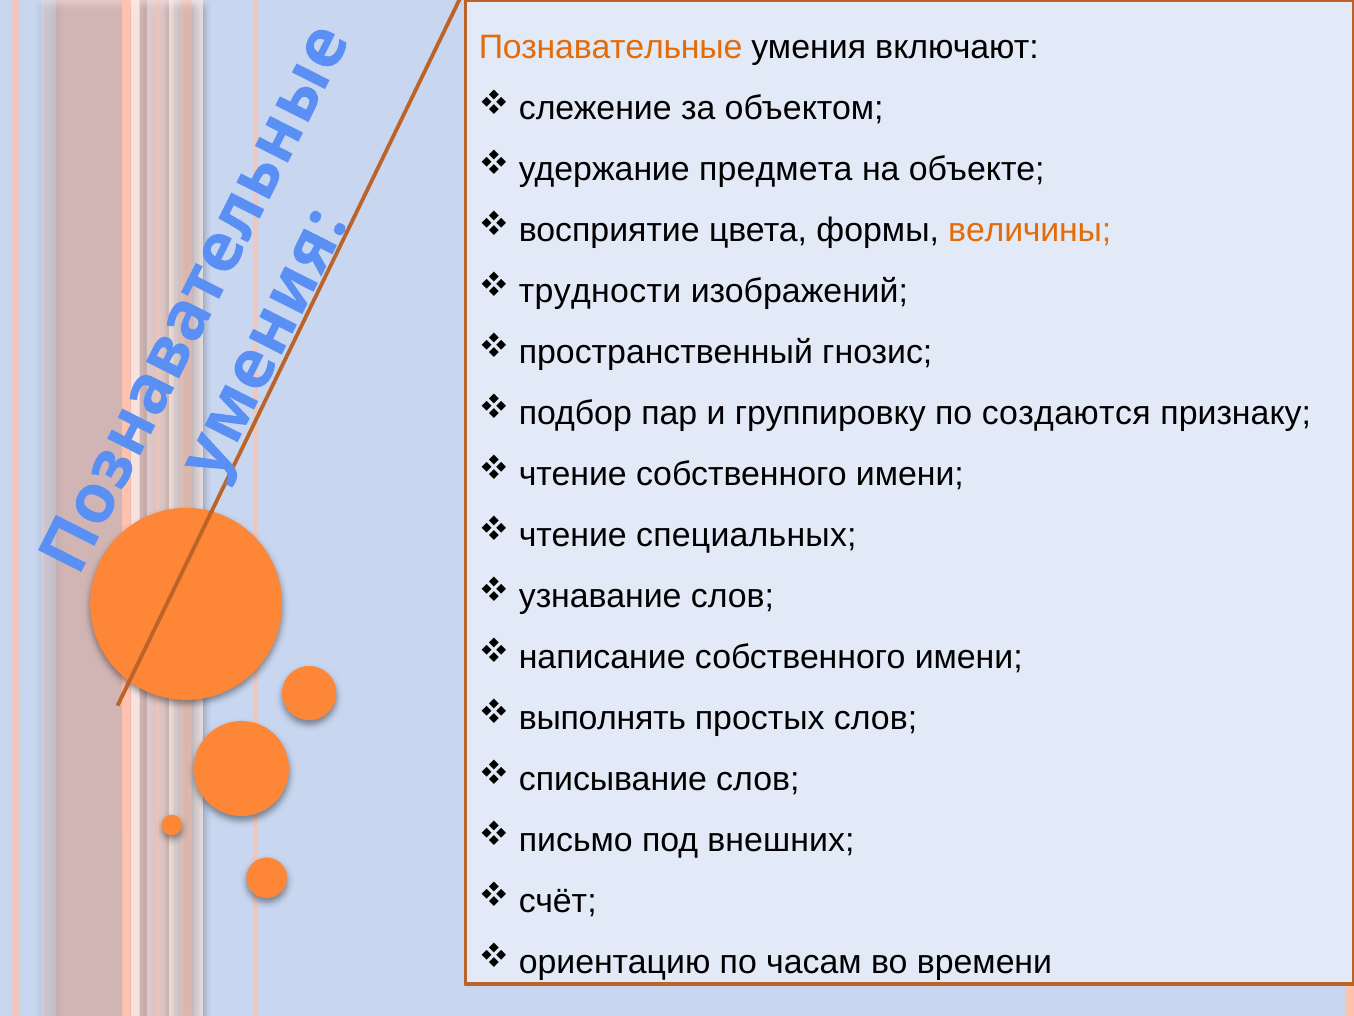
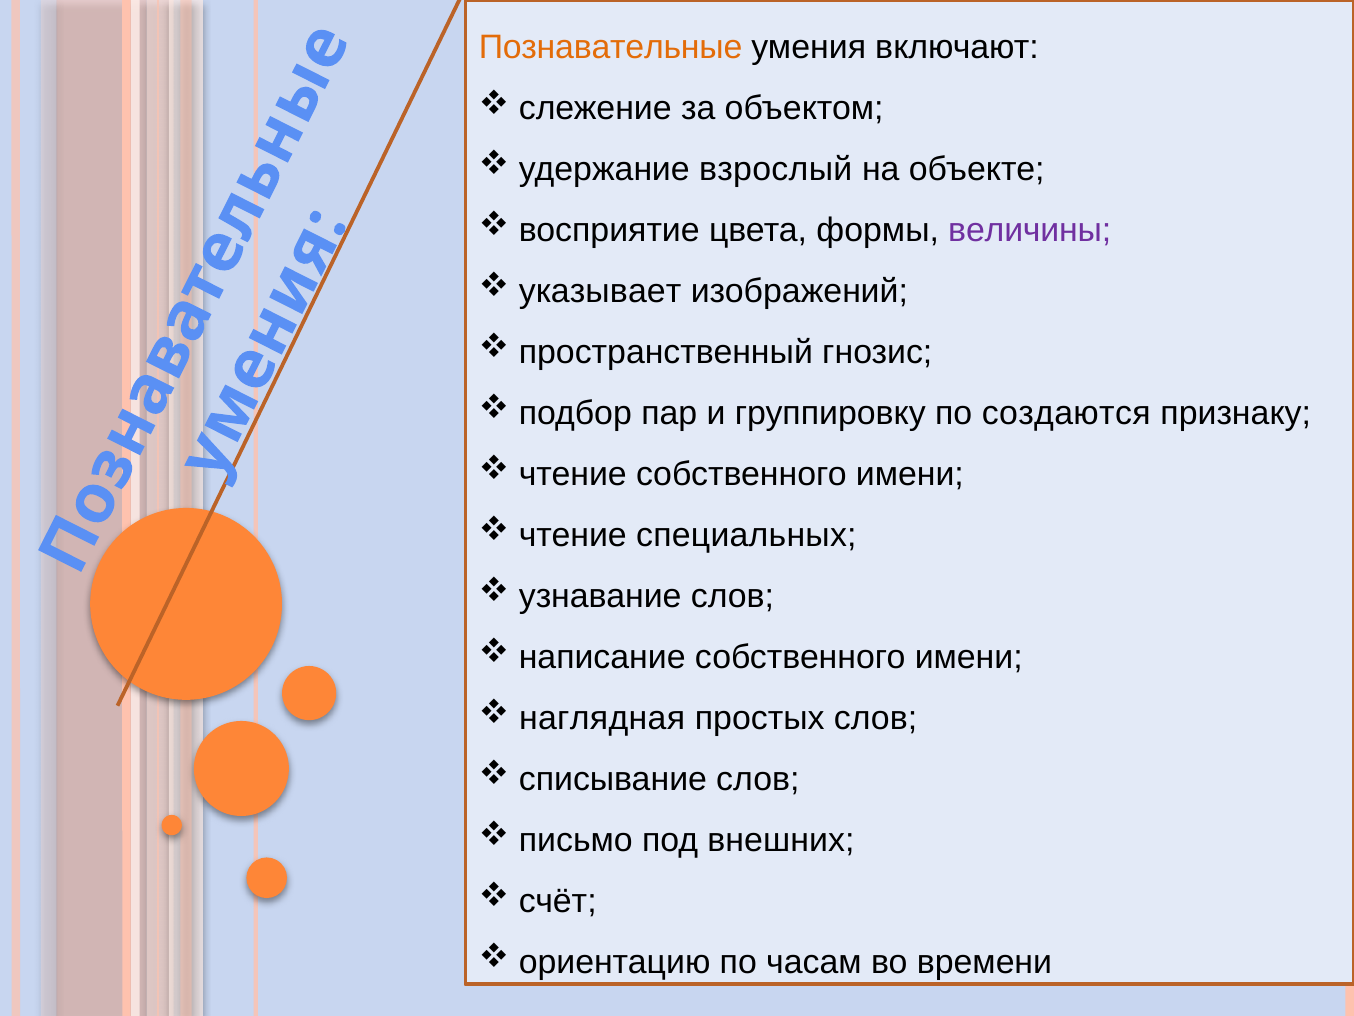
предмета: предмета -> взрослый (776, 169)
величины colour: orange -> purple (1030, 230)
трудности: трудности -> указывает (600, 291)
выполнять: выполнять -> наглядная (602, 718)
